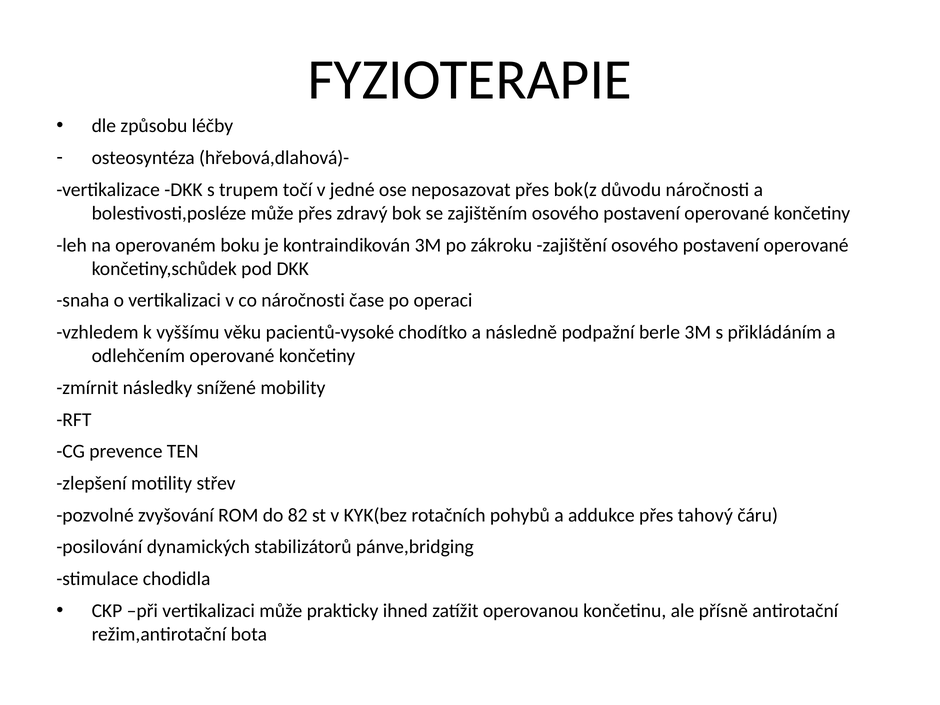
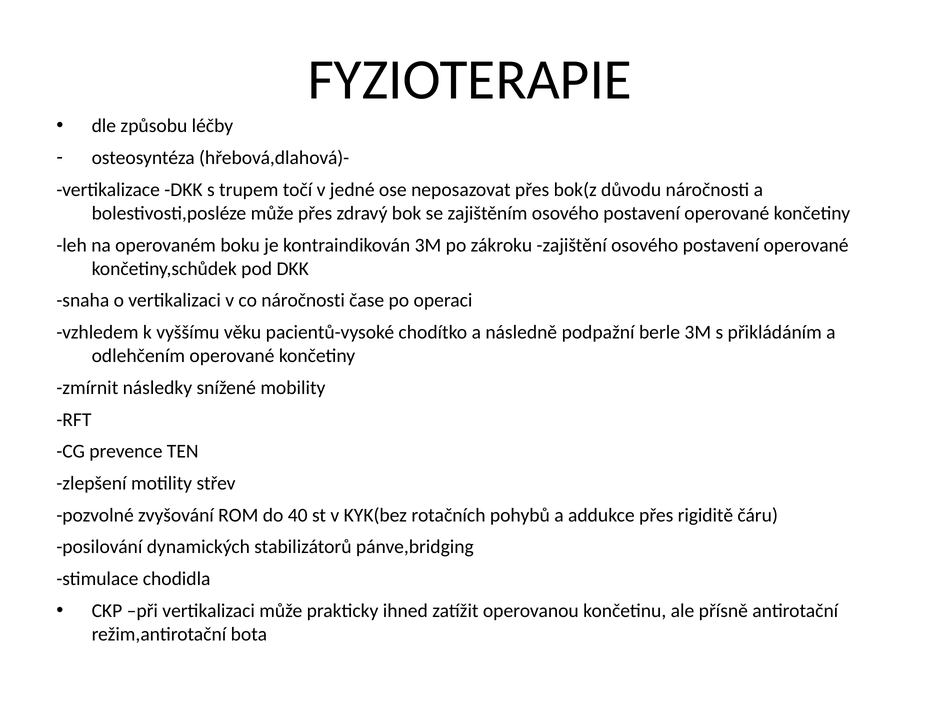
82: 82 -> 40 (298, 515)
tahový: tahový -> rigiditě (705, 515)
